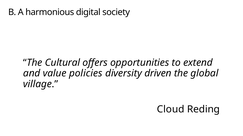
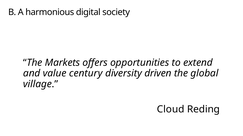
Cultural: Cultural -> Markets (62, 63)
policies: policies -> century (86, 74)
